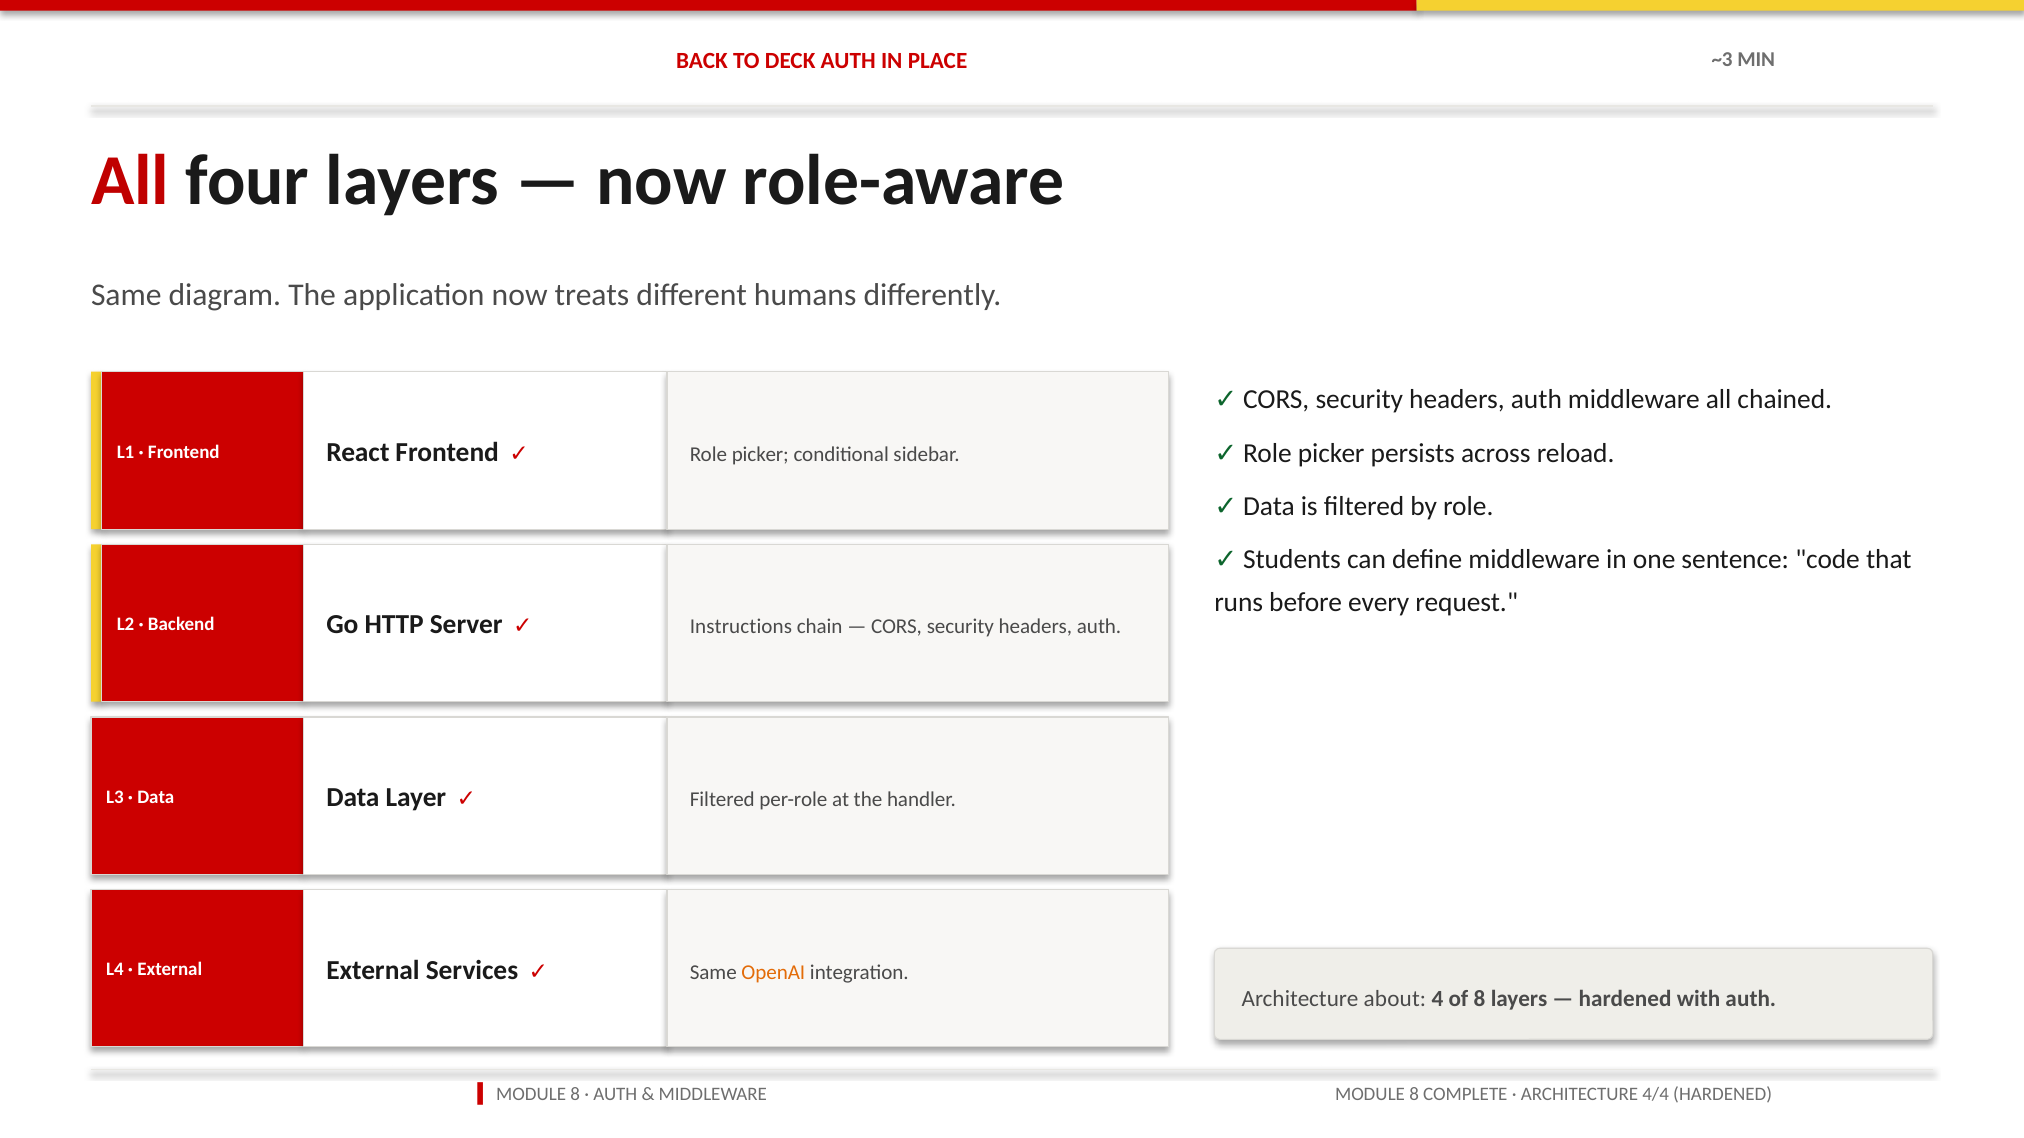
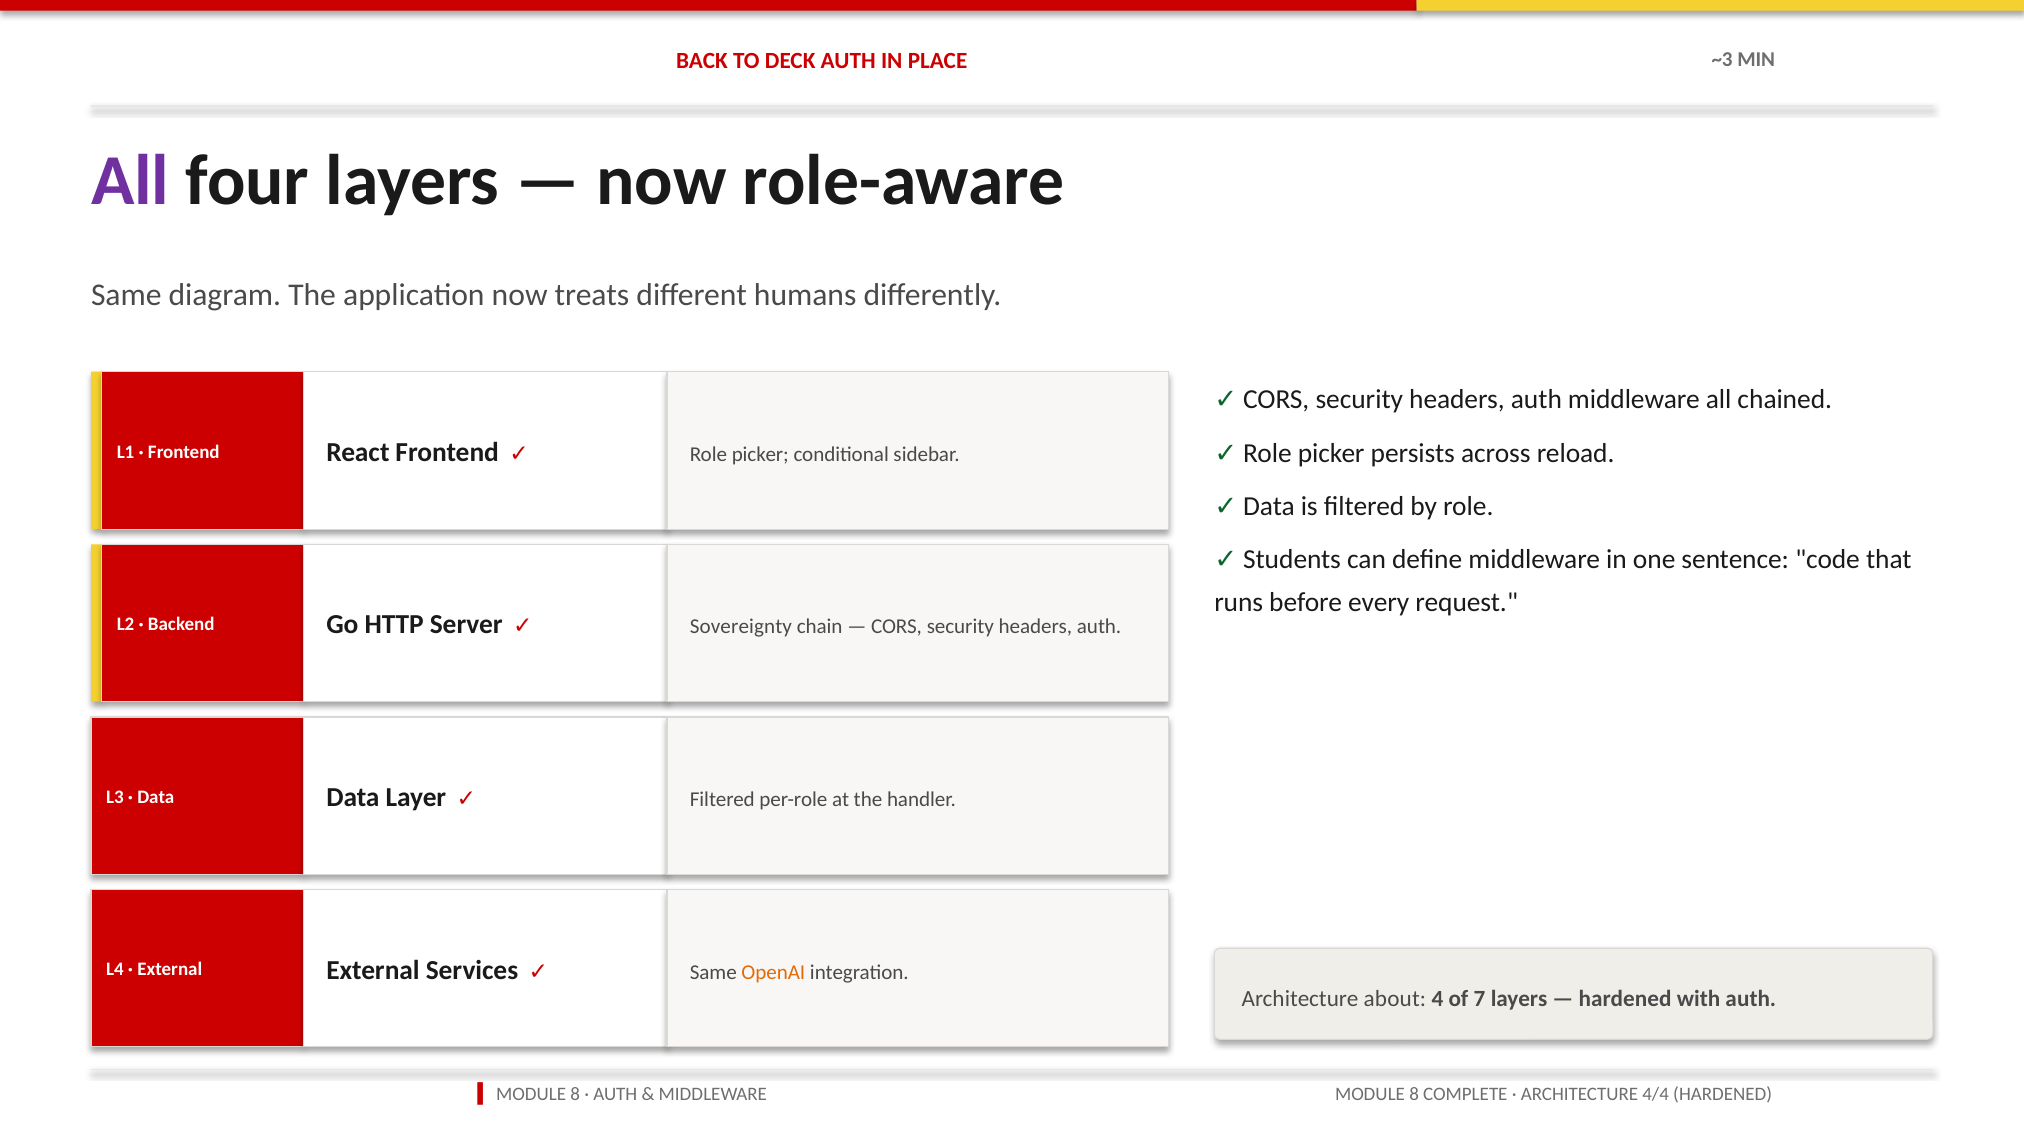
All colour: red -> purple (130, 181)
Instructions: Instructions -> Sovereignty (741, 627)
of 8: 8 -> 7 (1479, 999)
